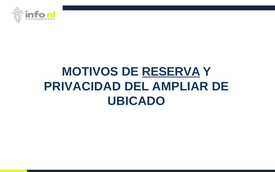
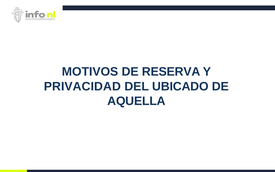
RESERVA underline: present -> none (171, 72)
AMPLIAR: AMPLIAR -> UBICADO (180, 86)
UBICADO: UBICADO -> AQUELLA (136, 101)
